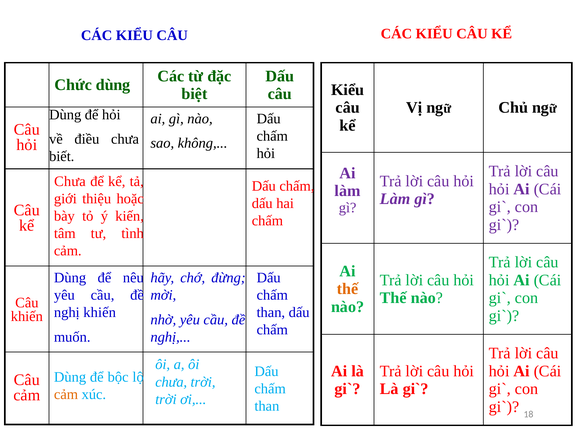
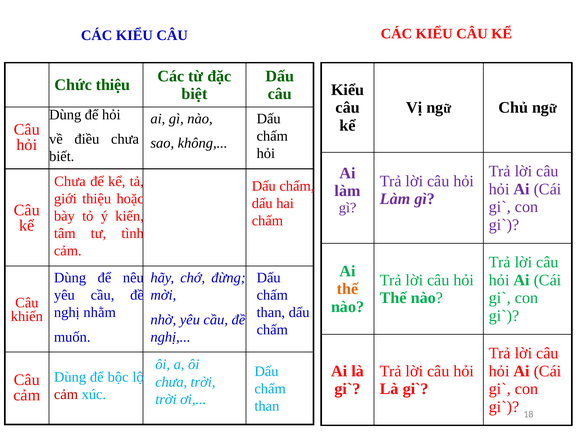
Chức dùng: dùng -> thiệu (113, 85)
nghị khiến: khiến -> nhằm (100, 313)
cảm colour: orange -> red (66, 395)
